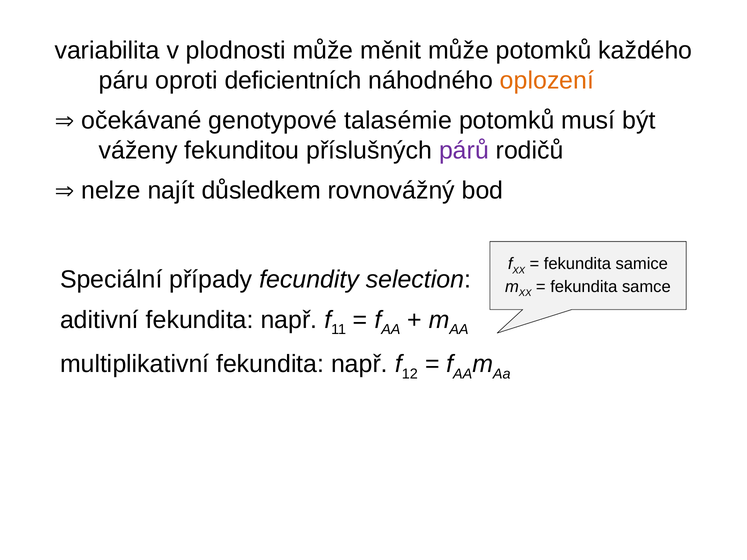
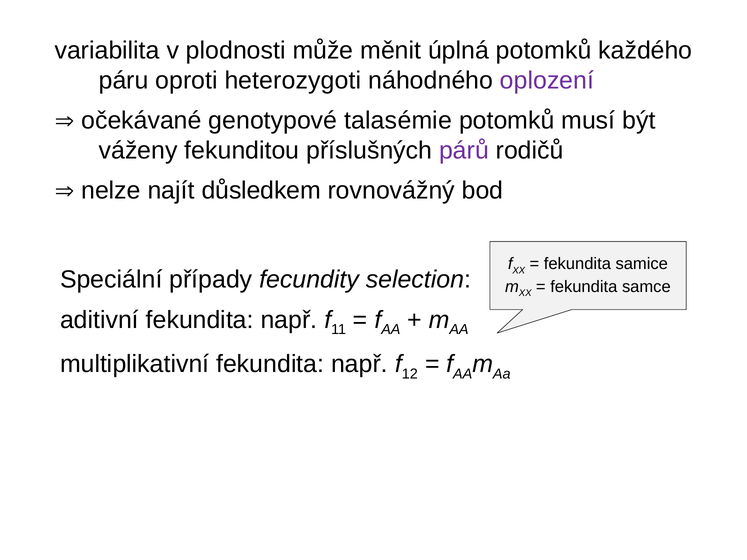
měnit může: může -> úplná (459, 51)
deficientních: deficientních -> heterozygoti (293, 80)
oplození colour: orange -> purple (547, 80)
